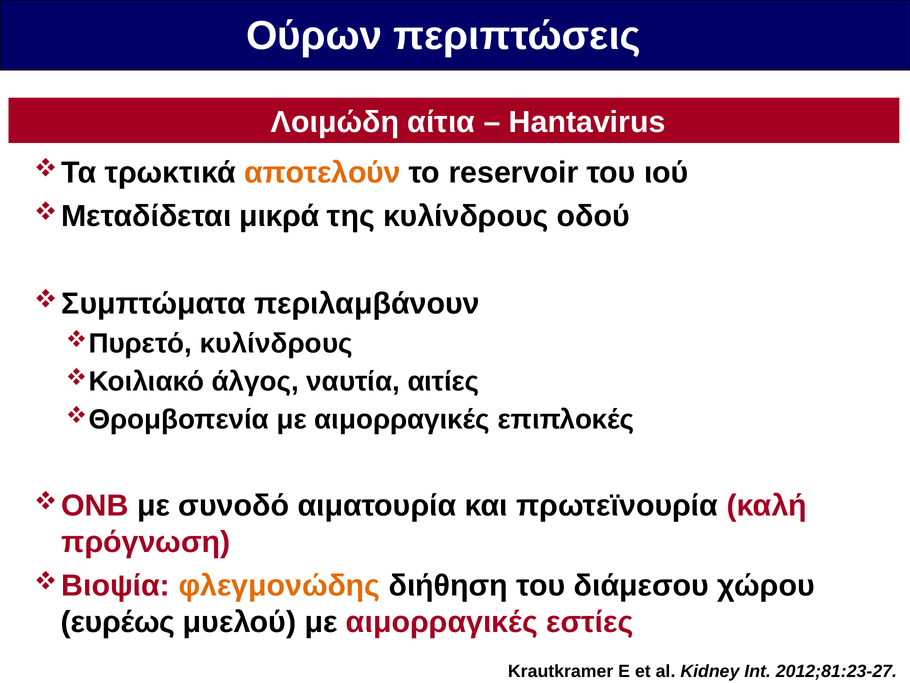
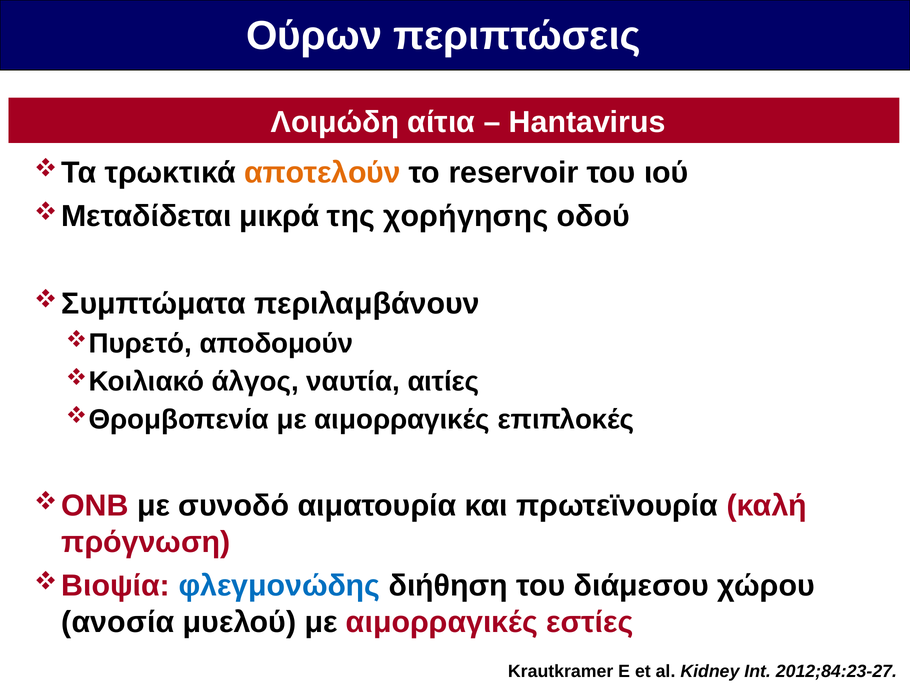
της κυλίνδρους: κυλίνδρους -> χορήγησης (466, 216)
κυλίνδρους: κυλίνδρους -> αποδομούν (276, 343)
φλεγμονώδης colour: orange -> blue (279, 585)
ευρέως: ευρέως -> ανοσία (118, 622)
2012;81:23-27: 2012;81:23-27 -> 2012;84:23-27 (836, 671)
